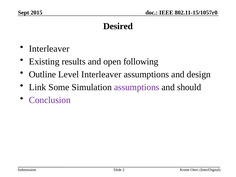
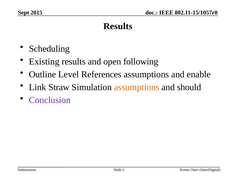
Desired: Desired -> Results (118, 26)
Interleaver: Interleaver -> Scheduling (49, 49)
Level Interleaver: Interleaver -> References (101, 74)
design: design -> enable (199, 74)
Some: Some -> Straw (59, 87)
assumptions colour: purple -> orange (137, 87)
